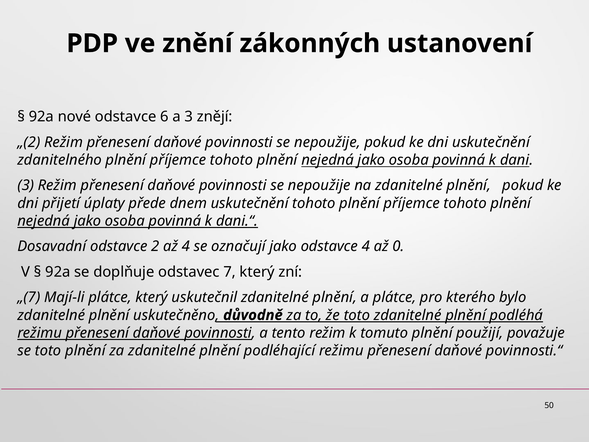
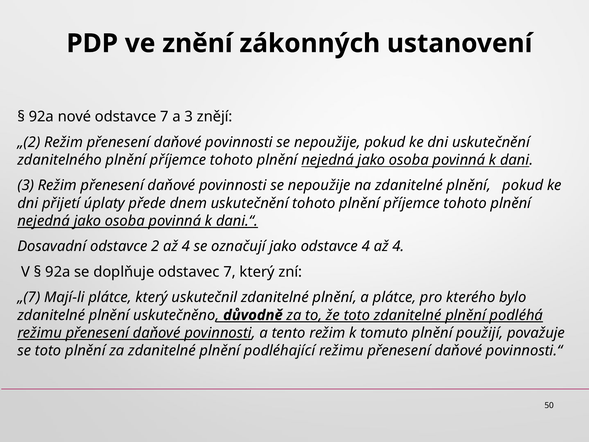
odstavce 6: 6 -> 7 (164, 117)
4 až 0: 0 -> 4 (398, 246)
